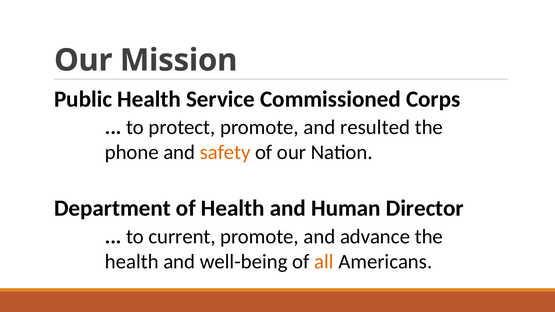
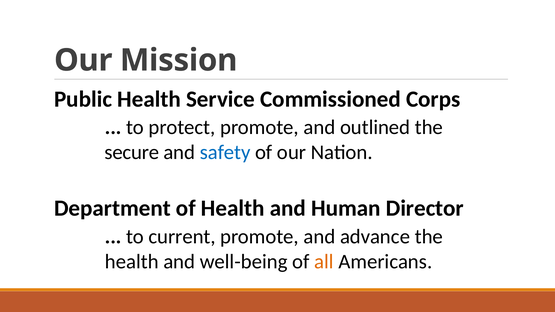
resulted: resulted -> outlined (375, 127)
phone: phone -> secure (132, 152)
safety colour: orange -> blue (225, 152)
